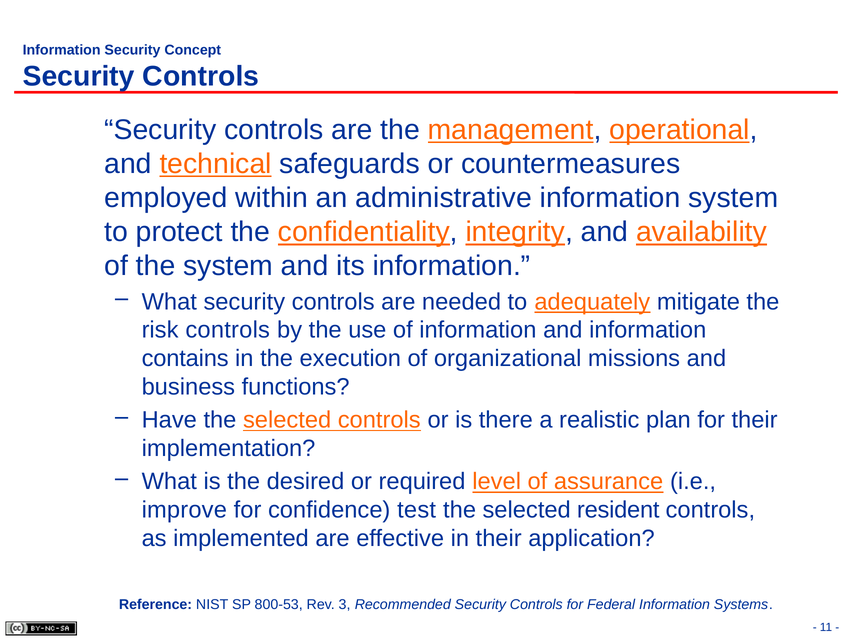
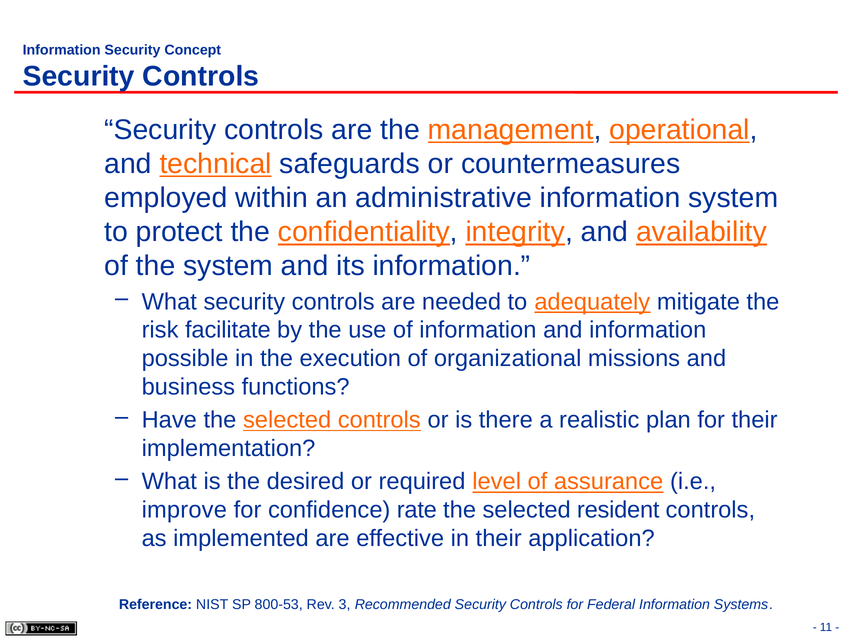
risk controls: controls -> facilitate (228, 330)
contains: contains -> possible (185, 359)
test: test -> rate (417, 510)
